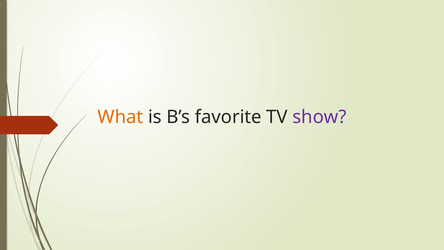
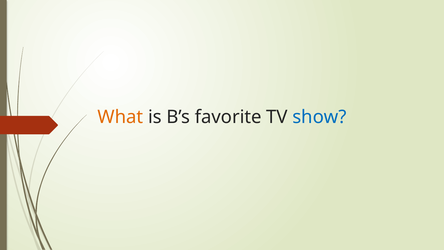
show colour: purple -> blue (319, 117)
